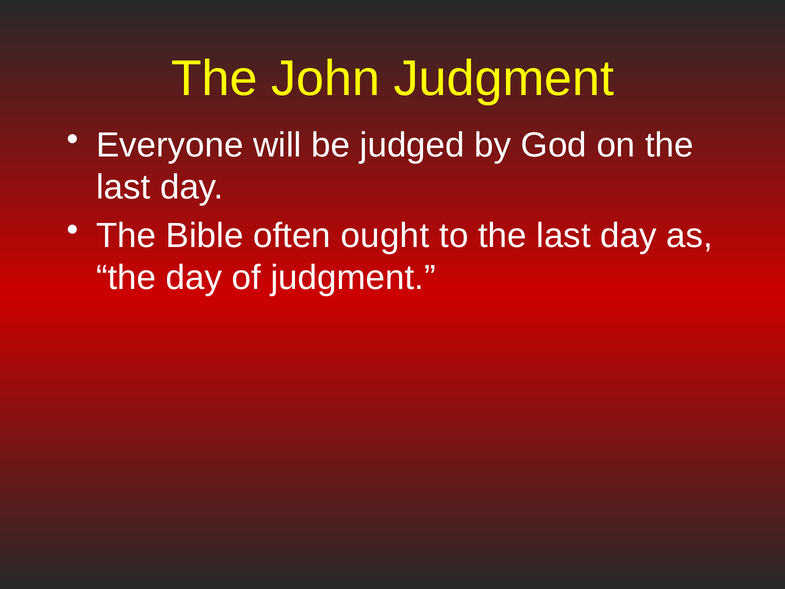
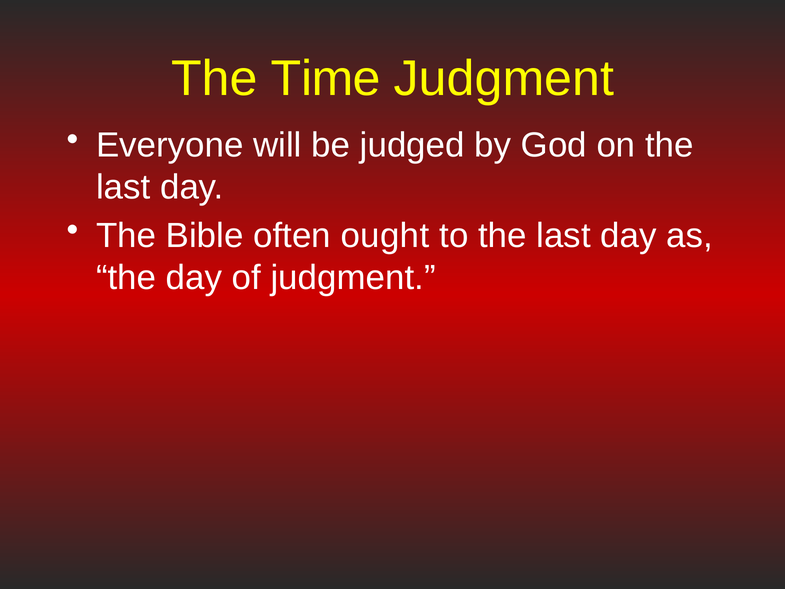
John: John -> Time (326, 79)
